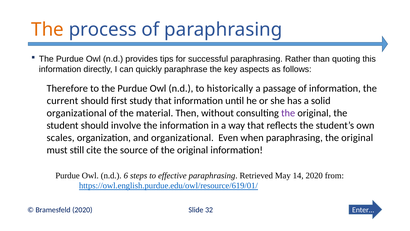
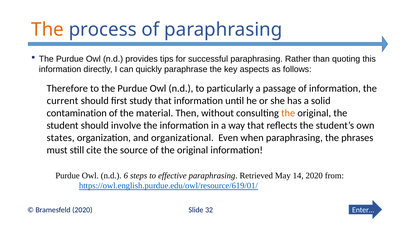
historically: historically -> particularly (230, 88)
organizational: organizational -> contamination (77, 113)
the colour: purple -> orange (288, 113)
scales: scales -> states (61, 137)
paraphrasing the original: original -> phrases (357, 137)
